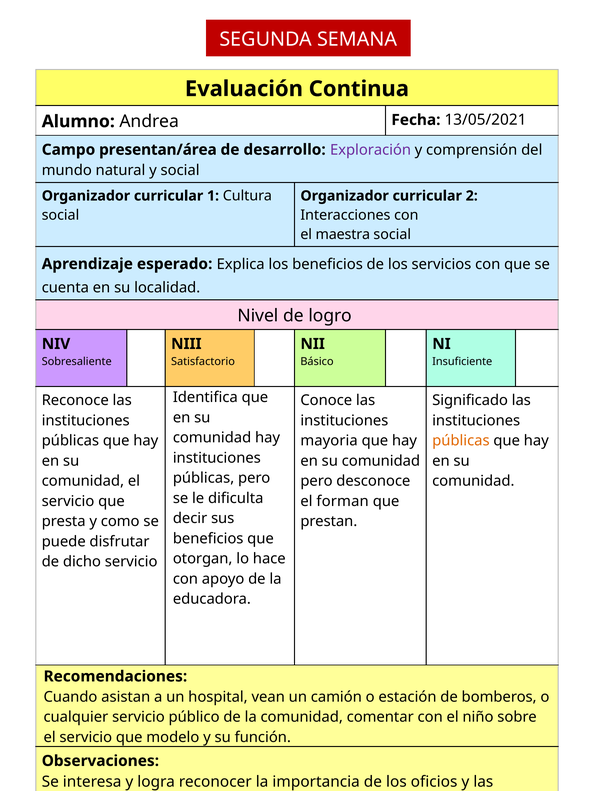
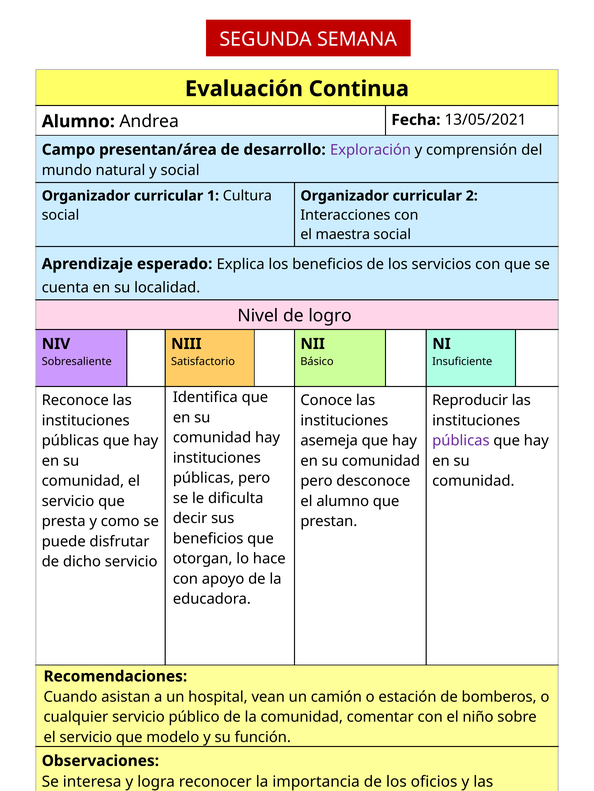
Significado: Significado -> Reproducir (470, 401)
mayoria: mayoria -> asemeja (329, 441)
públicas colour: orange -> purple (461, 441)
el forman: forman -> alumno (343, 502)
